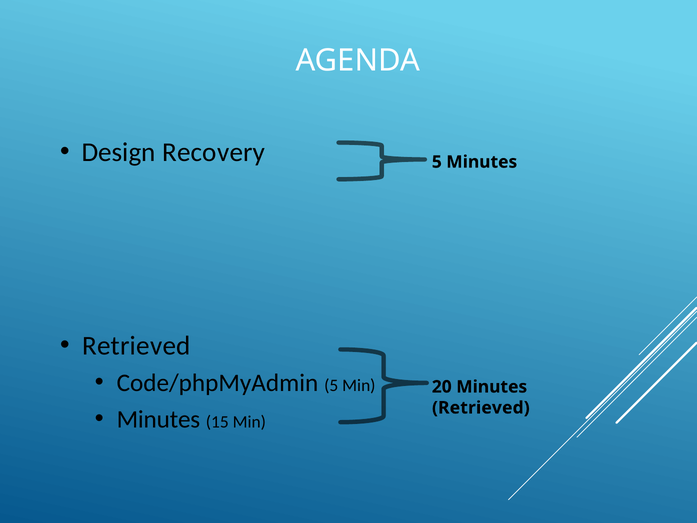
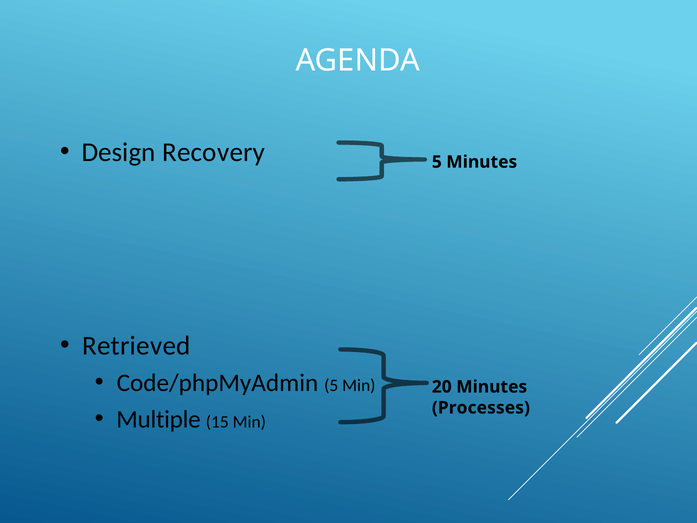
Retrieved: Retrieved -> Processes (481, 408)
Minutes: Minutes -> Multiple (158, 419)
